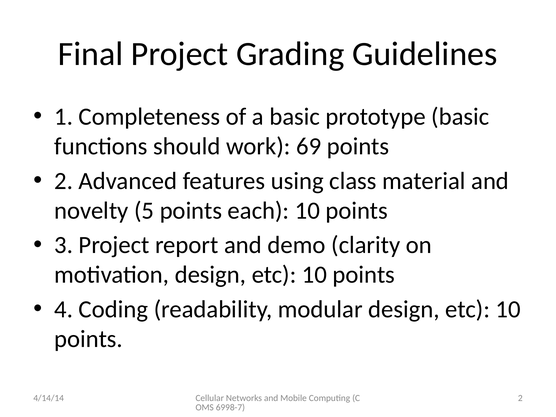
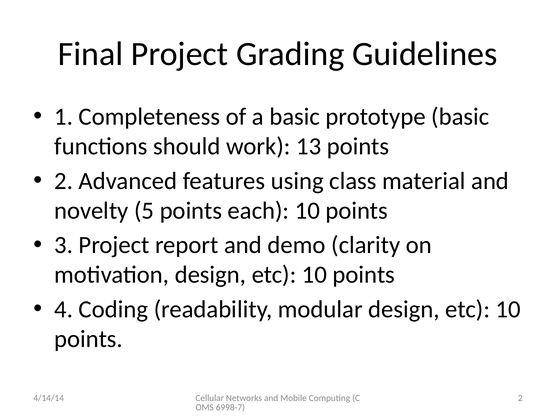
69: 69 -> 13 (309, 146)
